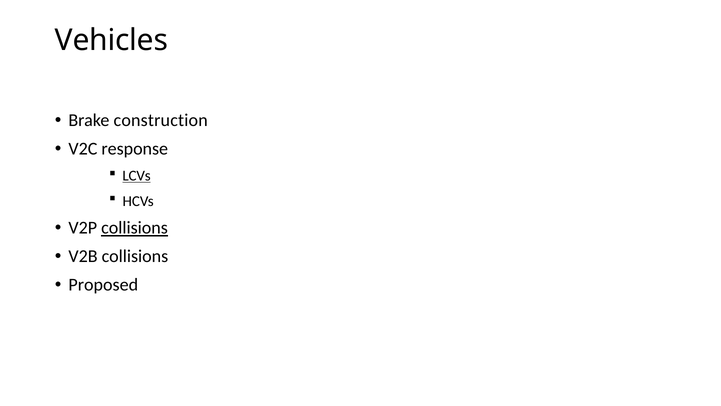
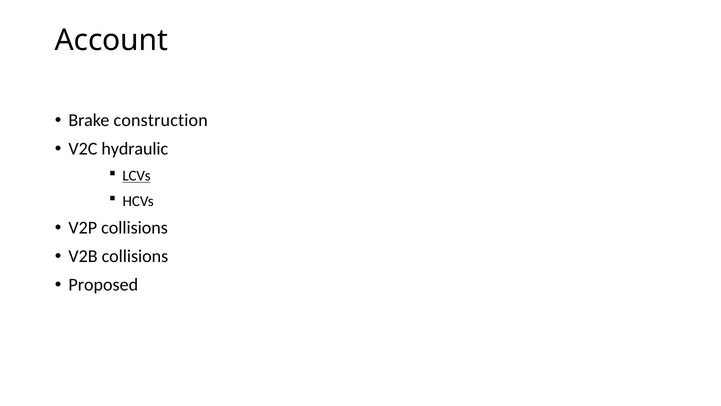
Vehicles: Vehicles -> Account (111, 40)
response: response -> hydraulic (135, 149)
collisions underline: present -> none (135, 228)
